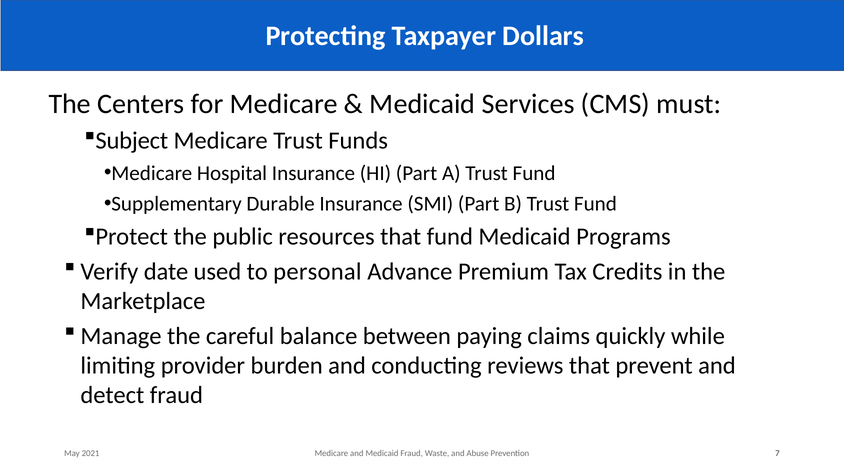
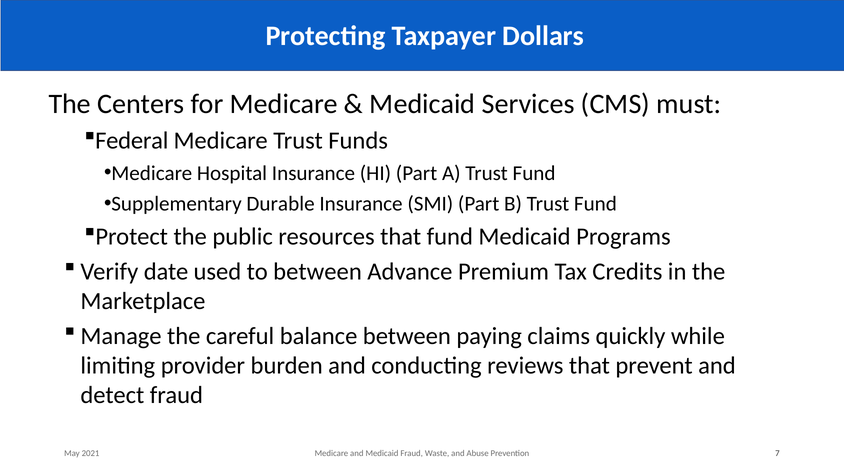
Subject: Subject -> Federal (132, 141)
to personal: personal -> between (318, 271)
